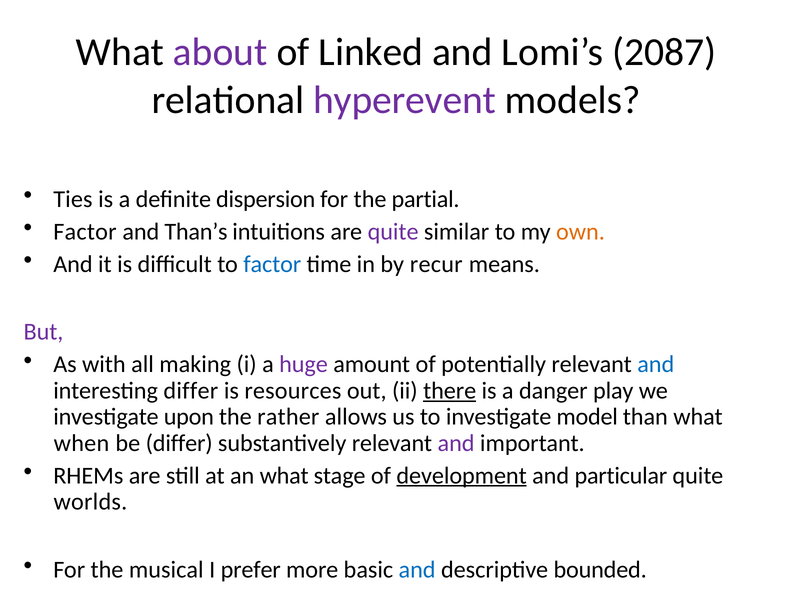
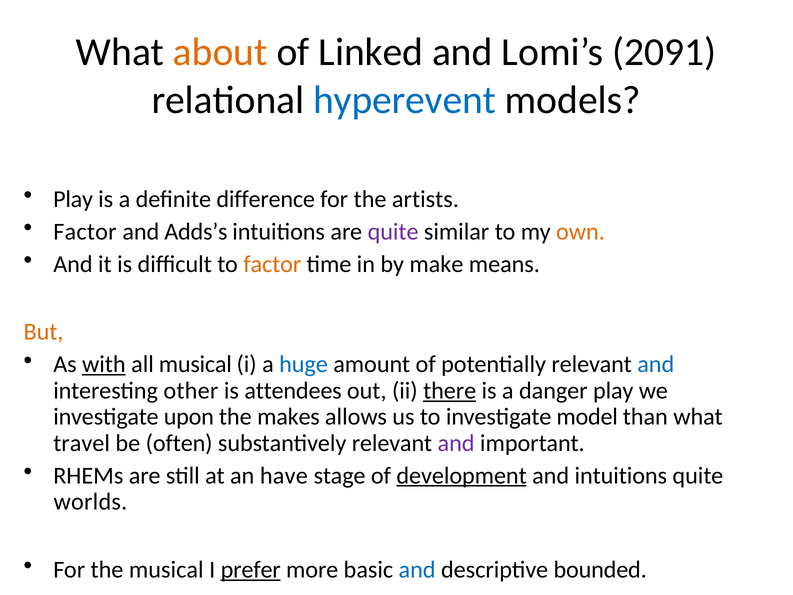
about colour: purple -> orange (220, 52)
2087: 2087 -> 2091 (664, 52)
hyperevent colour: purple -> blue (405, 100)
Ties: Ties -> Play (73, 199)
dispersion: dispersion -> difference (266, 199)
partial: partial -> artists (425, 199)
Than’s: Than’s -> Adds’s (196, 231)
factor colour: blue -> orange (272, 264)
recur: recur -> make (436, 264)
But colour: purple -> orange (43, 332)
with underline: none -> present (104, 364)
all making: making -> musical (195, 364)
huge colour: purple -> blue (304, 364)
interesting differ: differ -> other (191, 391)
resources: resources -> attendees (293, 391)
rather: rather -> makes (289, 417)
when: when -> travel (82, 443)
be differ: differ -> often (179, 443)
an what: what -> have (284, 475)
and particular: particular -> intuitions (621, 475)
prefer underline: none -> present (251, 569)
